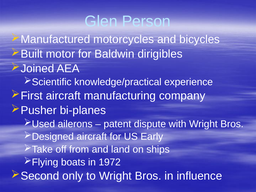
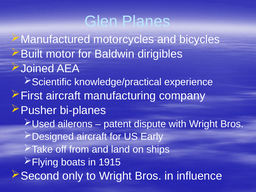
Person: Person -> Planes (146, 21)
1972: 1972 -> 1915 (110, 162)
